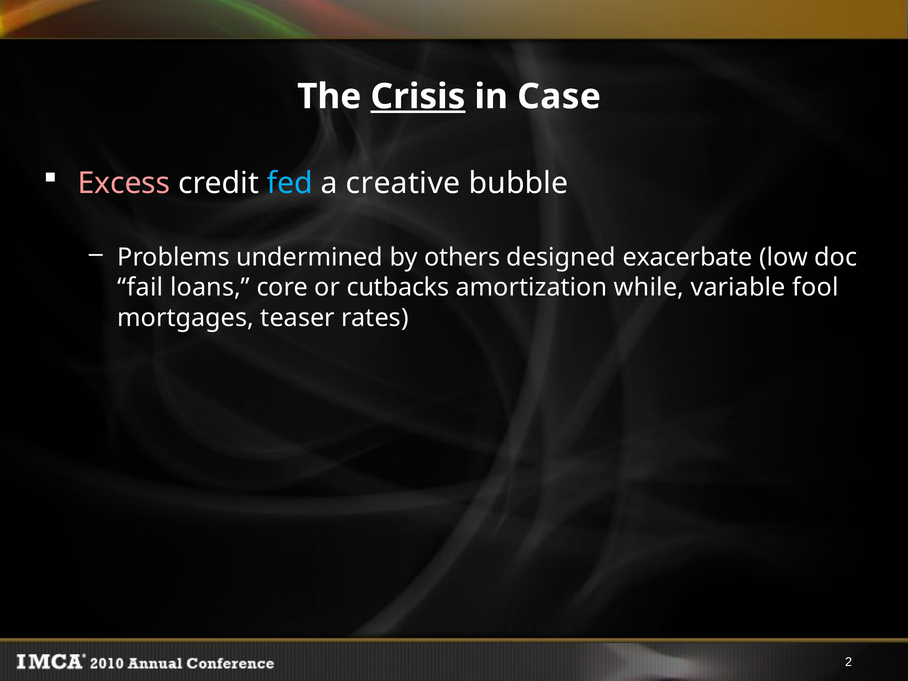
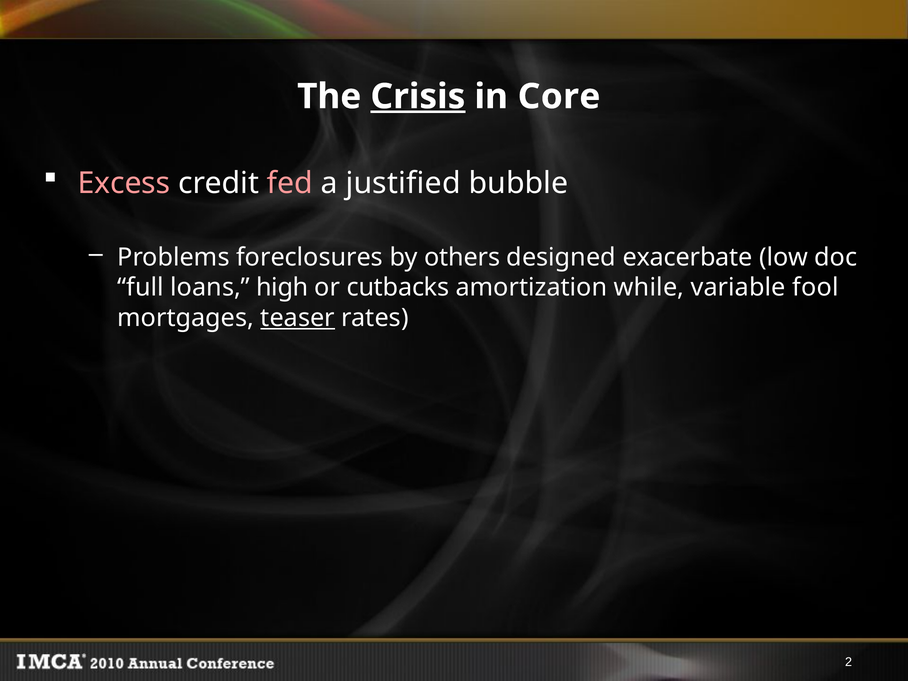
Case: Case -> Core (559, 97)
fed colour: light blue -> pink (290, 183)
creative: creative -> justified (403, 183)
undermined: undermined -> foreclosures (310, 257)
fail: fail -> full (140, 288)
core: core -> high (282, 288)
teaser underline: none -> present (298, 318)
